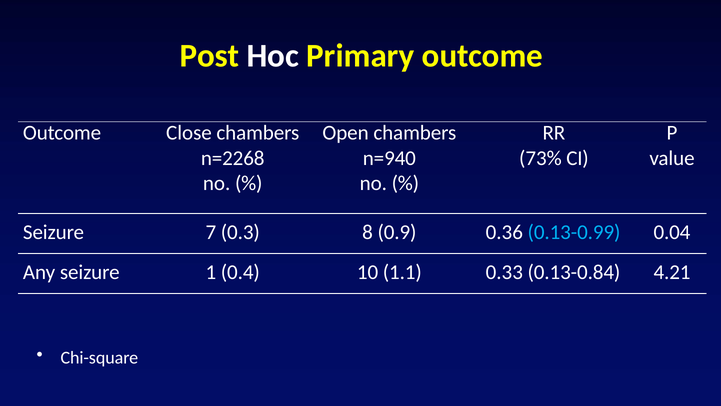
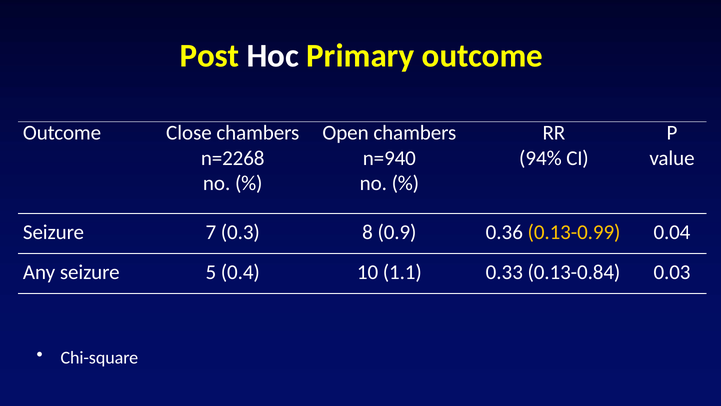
73%: 73% -> 94% (540, 158)
0.13-0.99 colour: light blue -> yellow (574, 232)
1: 1 -> 5 (211, 272)
4.21: 4.21 -> 0.03 (672, 272)
